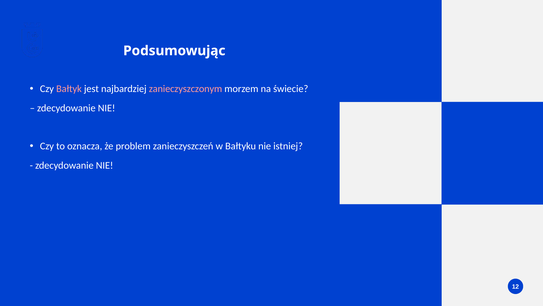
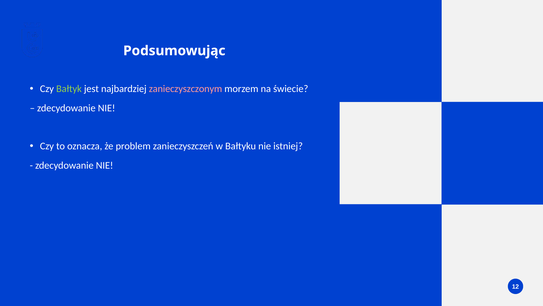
Bałtyk colour: pink -> light green (69, 89)
